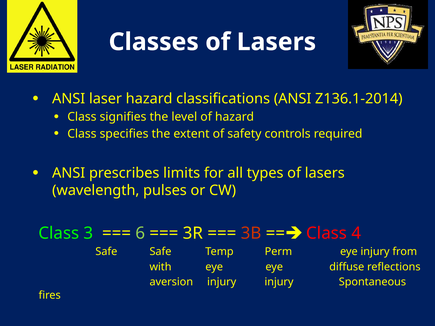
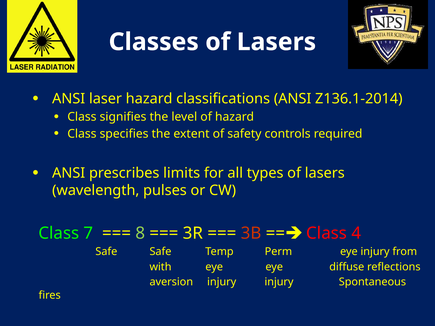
3: 3 -> 7 (89, 233)
6: 6 -> 8 (140, 233)
